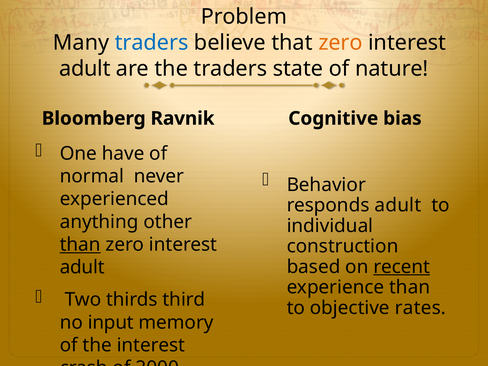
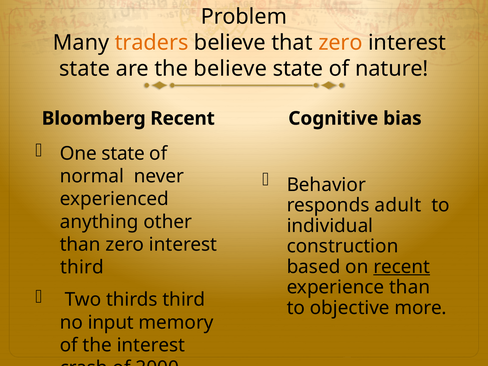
traders colour: blue -> orange (152, 43)
adult: adult -> state (85, 69)
the traders: traders -> believe (230, 69)
Bloomberg Ravnik: Ravnik -> Recent (183, 118)
One have: have -> state (123, 153)
than underline: present -> none (80, 245)
adult: adult -> third (82, 267)
rates: rates -> more (421, 308)
